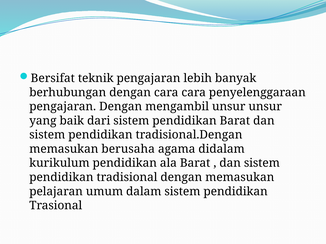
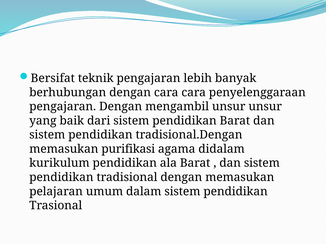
berusaha: berusaha -> purifikasi (128, 149)
